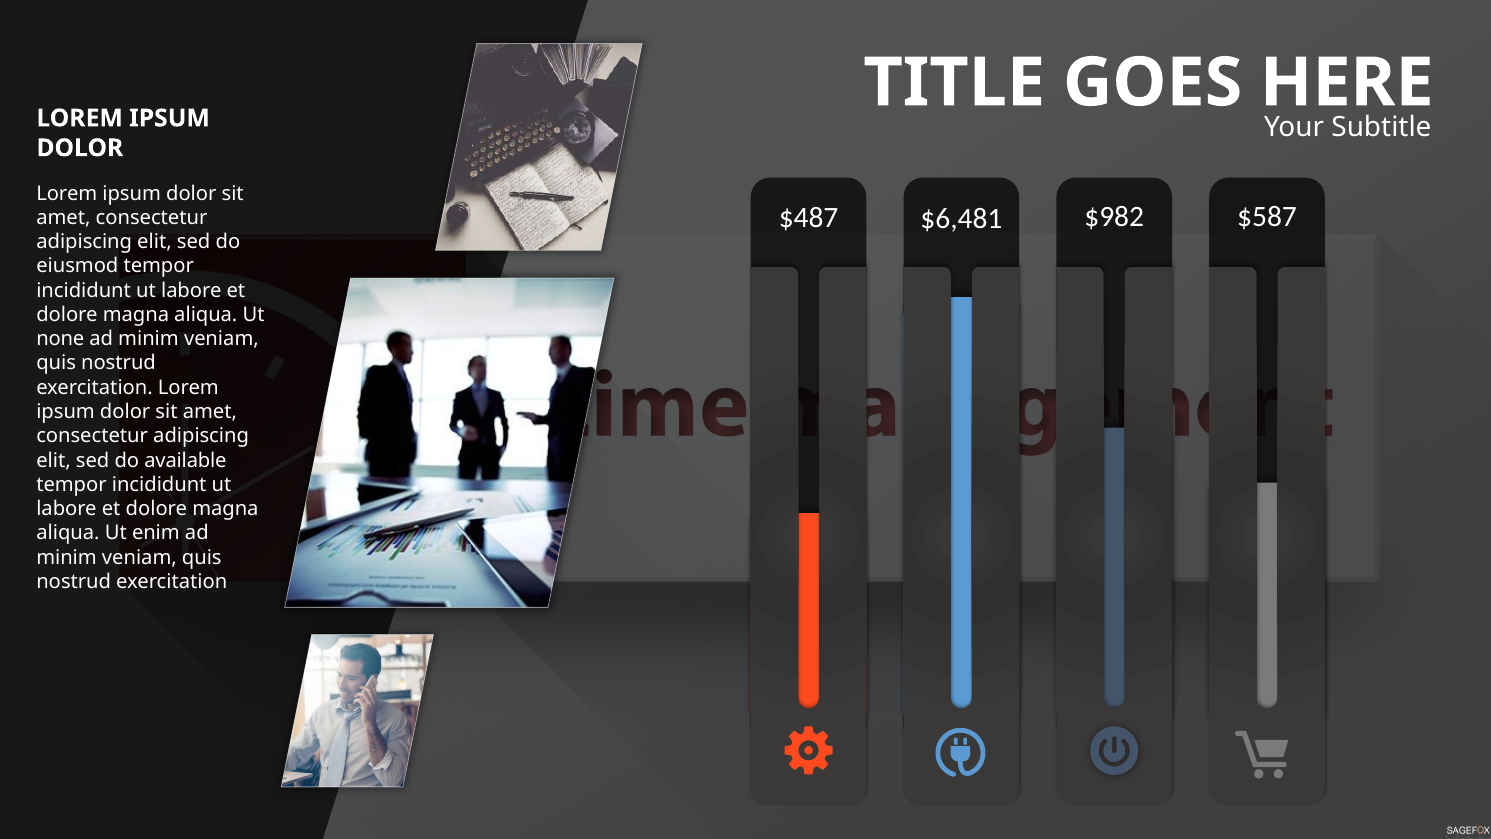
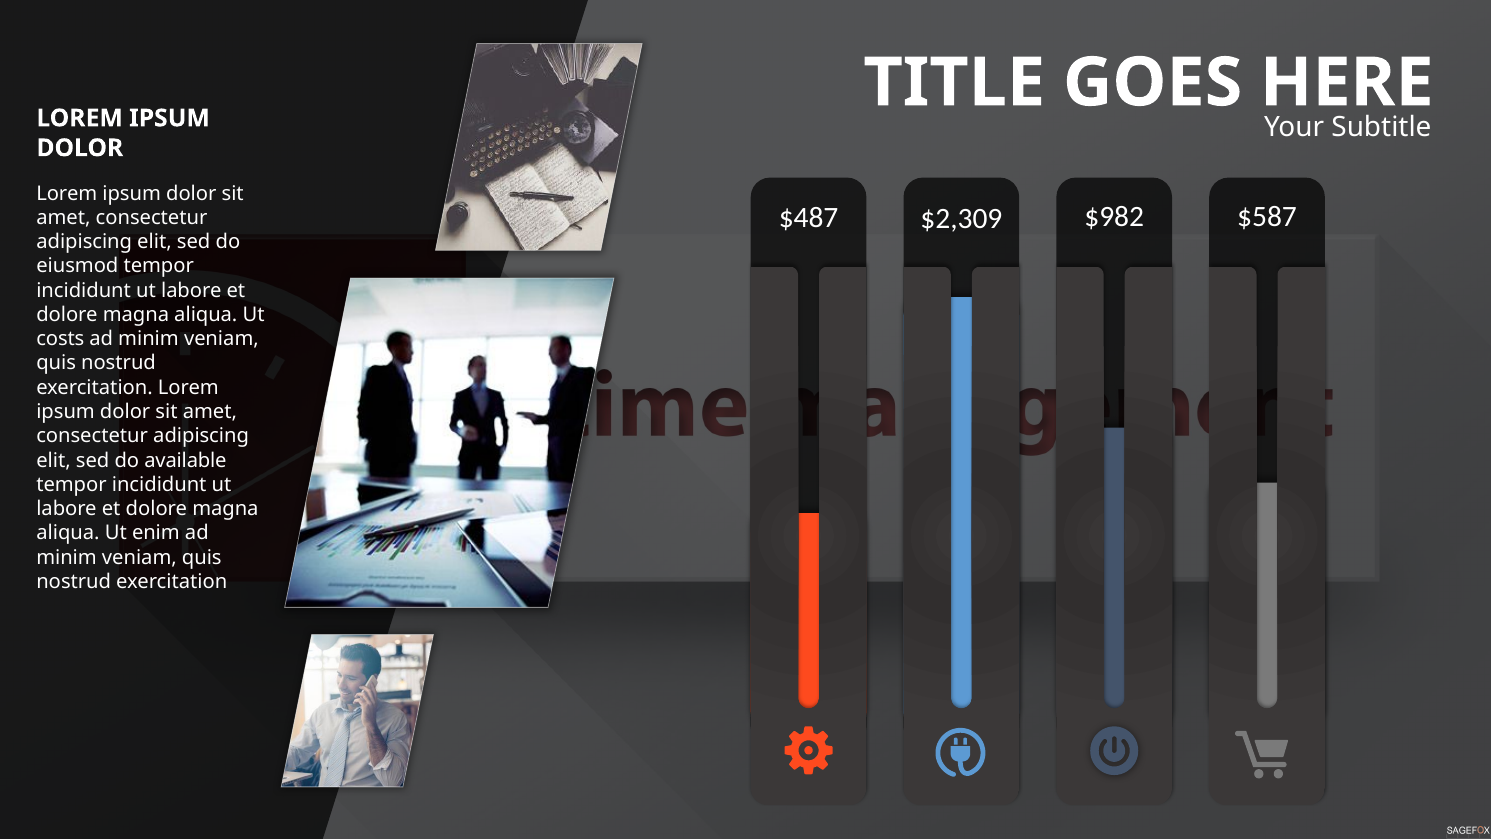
$6,481: $6,481 -> $2,309 (961, 219)
none: none -> costs (60, 339)
